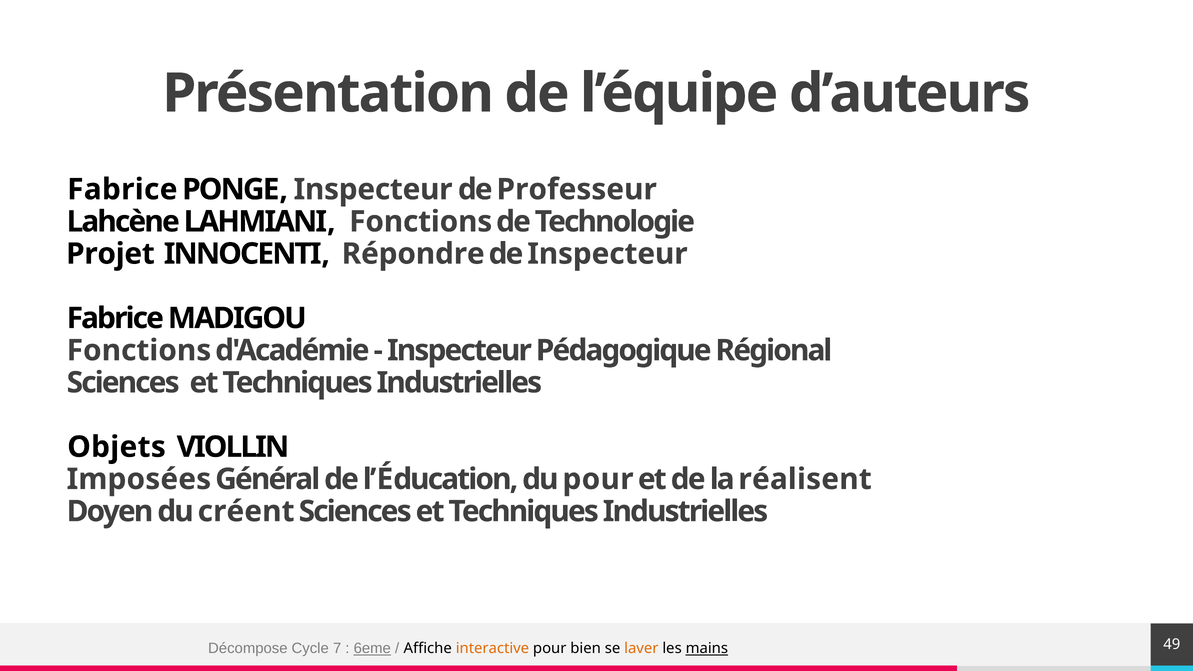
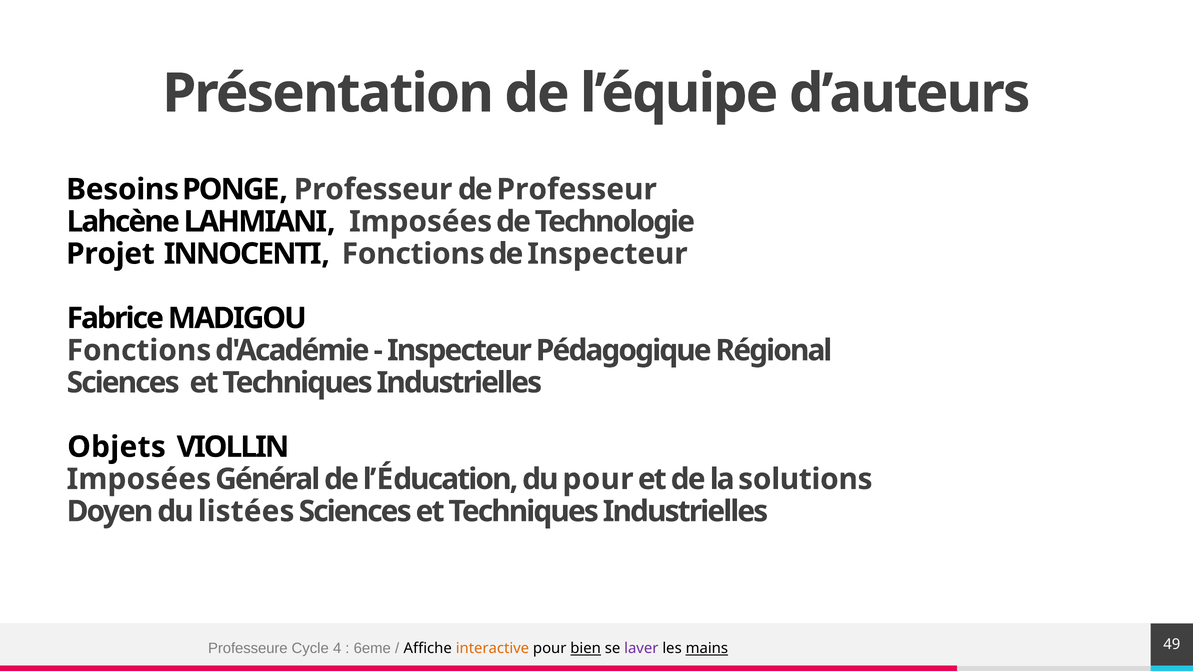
Fabrice: Fabrice -> Besoins (123, 189)
PONGE Inspecteur: Inspecteur -> Professeur (373, 189)
LAHMIANI Fonctions: Fonctions -> Imposées (421, 222)
INNOCENTI Répondre: Répondre -> Fonctions (413, 254)
réalisent: réalisent -> solutions (805, 479)
créent: créent -> listées (246, 511)
Décompose: Décompose -> Professeure (248, 649)
7: 7 -> 4 (337, 649)
6eme underline: present -> none (372, 649)
bien underline: none -> present (586, 649)
laver colour: orange -> purple (641, 649)
